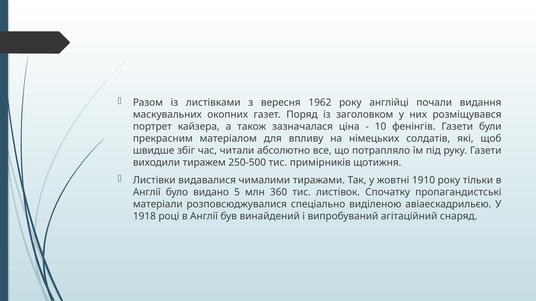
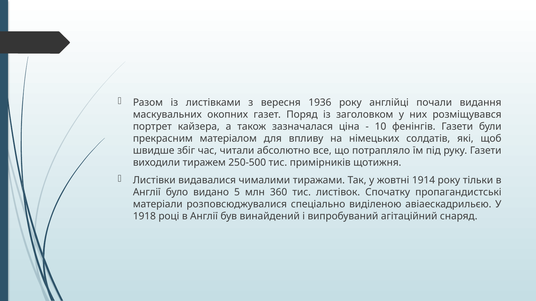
1962: 1962 -> 1936 (320, 103)
1910: 1910 -> 1914 (424, 180)
